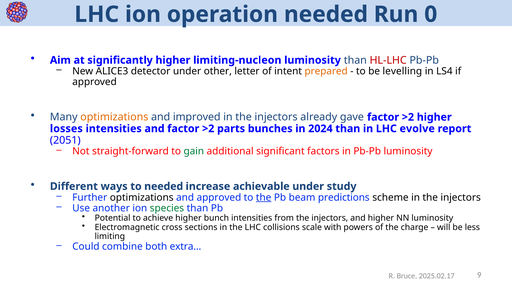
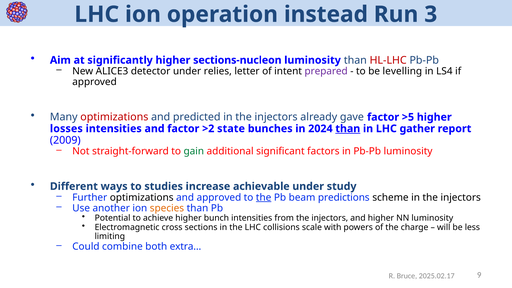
operation needed: needed -> instead (326, 14)
0: 0 -> 3 (431, 14)
limiting-nucleon: limiting-nucleon -> sections-nucleon (237, 60)
other: other -> relies (218, 71)
prepared colour: orange -> purple (326, 71)
optimizations colour: orange -> red (114, 117)
improved: improved -> predicted (197, 117)
gave factor >2: >2 -> >5 (408, 117)
parts: parts -> state (231, 129)
than underline: none -> present (348, 129)
evolve: evolve -> gather (417, 129)
2051: 2051 -> 2009 (65, 140)
to needed: needed -> studies (164, 186)
species colour: green -> orange (167, 208)
